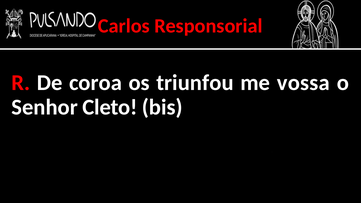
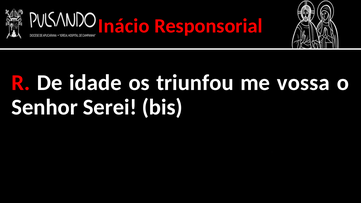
Carlos: Carlos -> Inácio (124, 26)
coroa: coroa -> idade (95, 83)
Cleto: Cleto -> Serei (110, 107)
